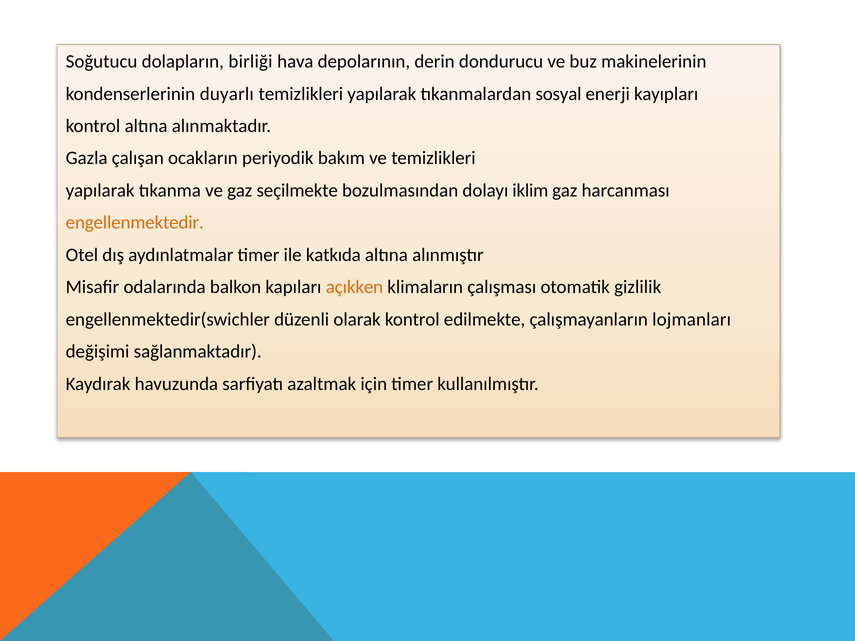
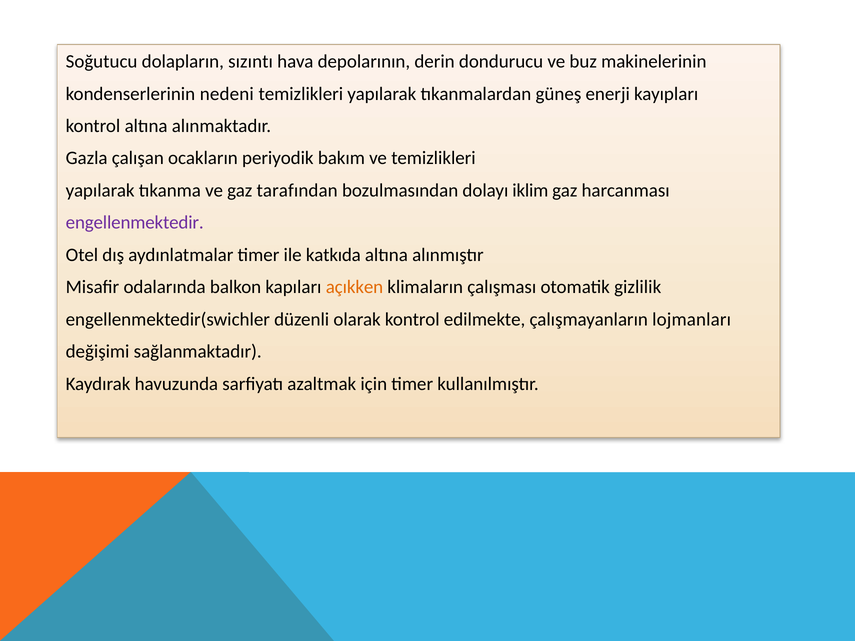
birliği: birliği -> sızıntı (251, 62)
duyarlı: duyarlı -> nedeni (227, 94)
sosyal: sosyal -> güneş (558, 94)
seçilmekte: seçilmekte -> tarafından (297, 191)
engellenmektedir colour: orange -> purple (135, 223)
